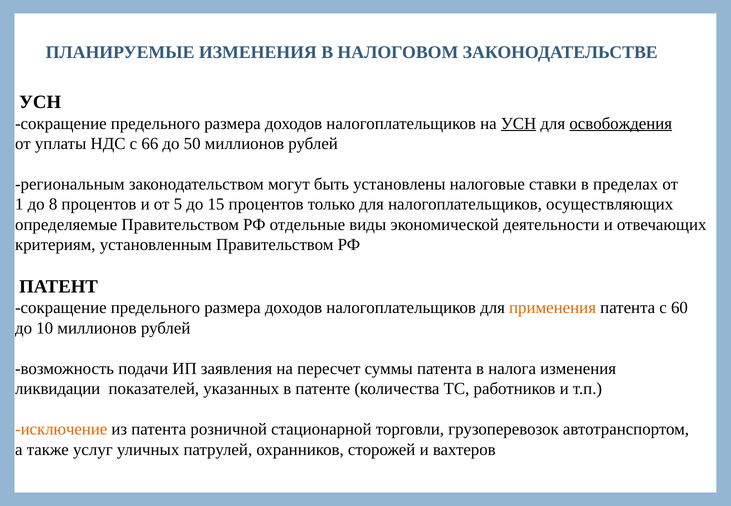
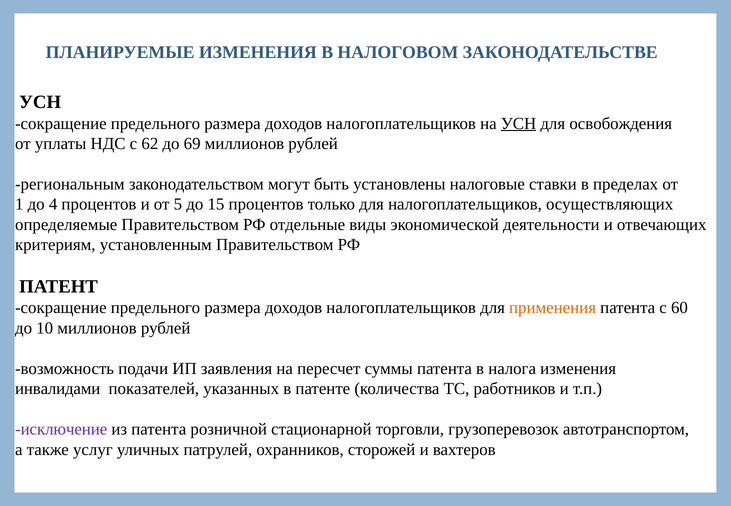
освобождения underline: present -> none (621, 123)
66: 66 -> 62 (150, 144)
50: 50 -> 69 (192, 144)
8: 8 -> 4 (53, 204)
ликвидации: ликвидации -> инвалидами (58, 389)
исключение colour: orange -> purple (61, 429)
